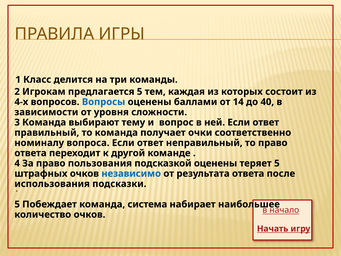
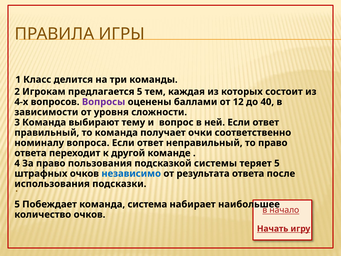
Вопросы colour: blue -> purple (104, 102)
14: 14 -> 12 (238, 102)
подсказкой оценены: оценены -> системы (215, 163)
